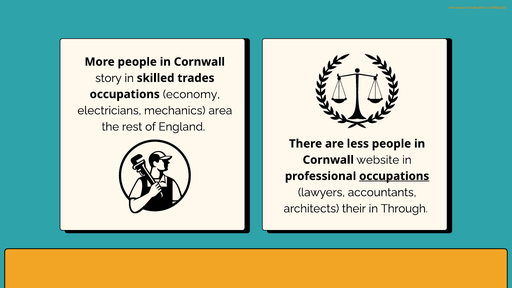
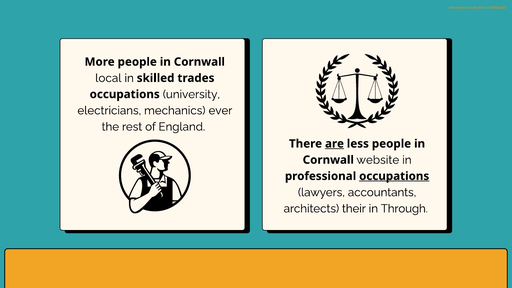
story: story -> local (108, 78)
economy: economy -> university (191, 94)
area: area -> ever (220, 111)
are underline: none -> present (334, 144)
